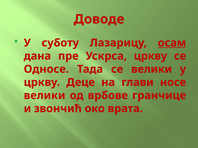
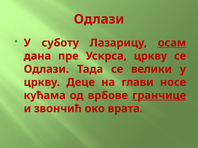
Доводе: Доводе -> Одлази (99, 19)
Односе: Односе -> Одлази (46, 69)
велики: велики -> кућама (45, 96)
гранчице underline: none -> present (159, 96)
